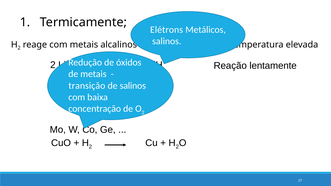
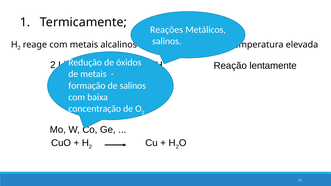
Elétrons: Elétrons -> Reações (167, 30)
transição: transição -> formação (87, 86)
